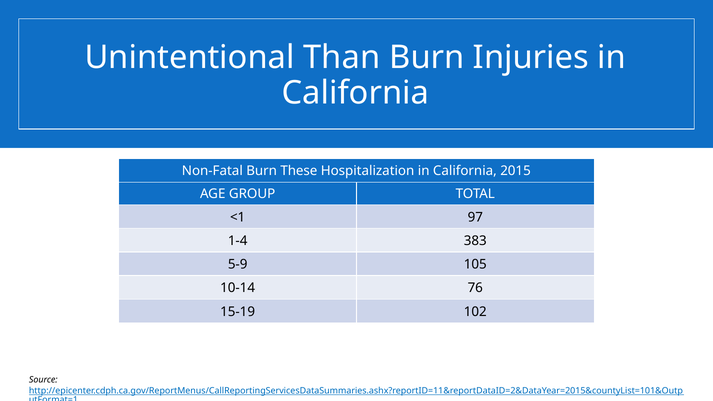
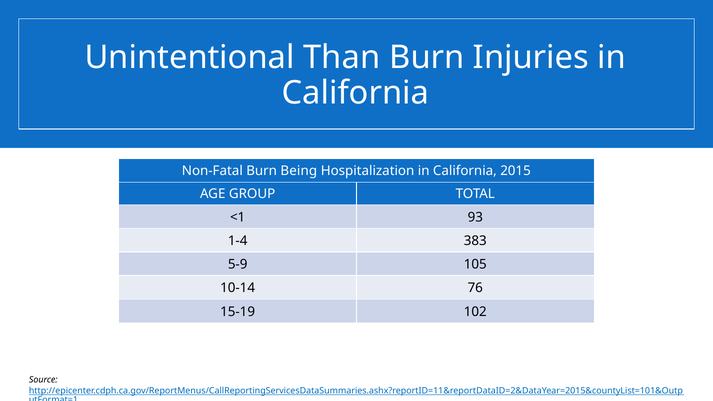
These: These -> Being (299, 171)
97: 97 -> 93 (475, 217)
